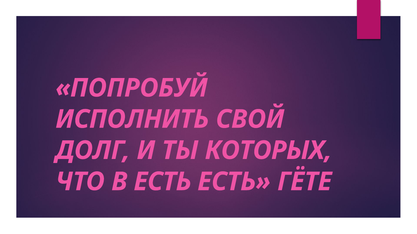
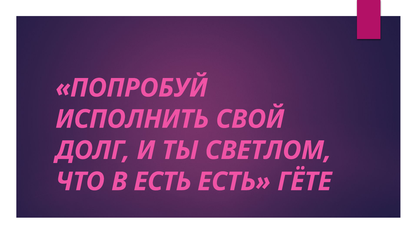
КОТОРЫХ: КОТОРЫХ -> СВЕТЛОМ (268, 151)
